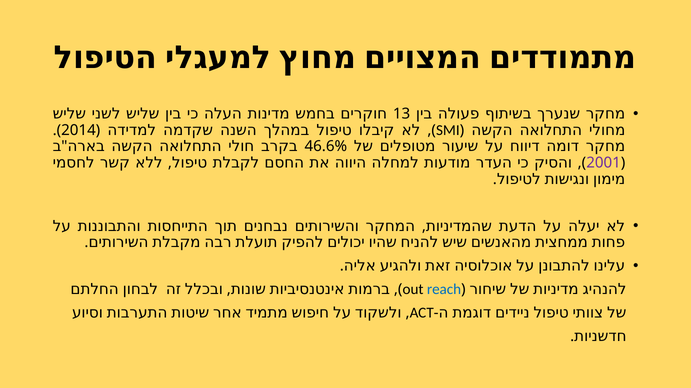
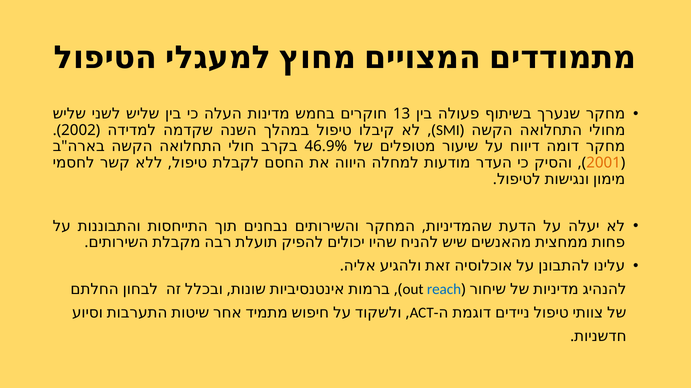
2014: 2014 -> 2002 (79, 130)
46.6%: 46.6% -> 46.9% (326, 147)
2001 colour: purple -> orange (604, 163)
